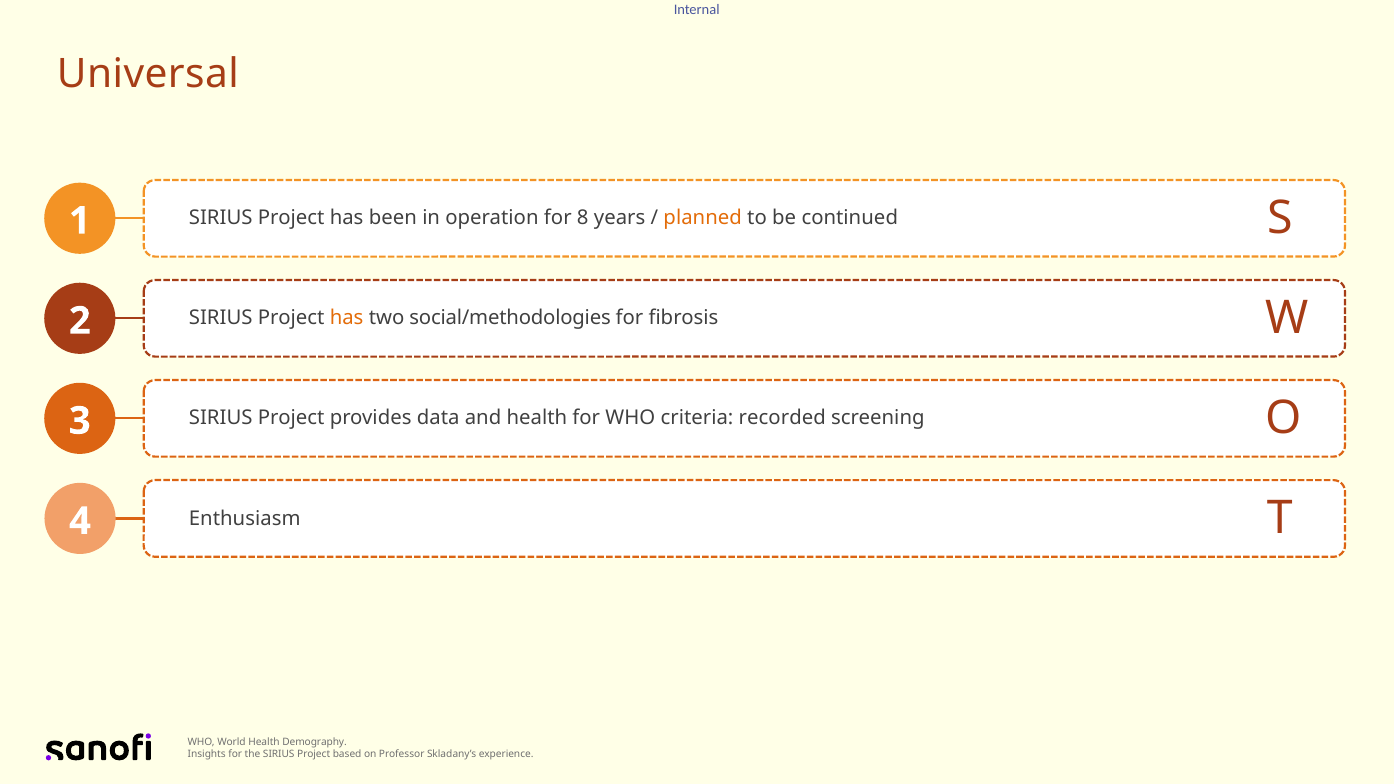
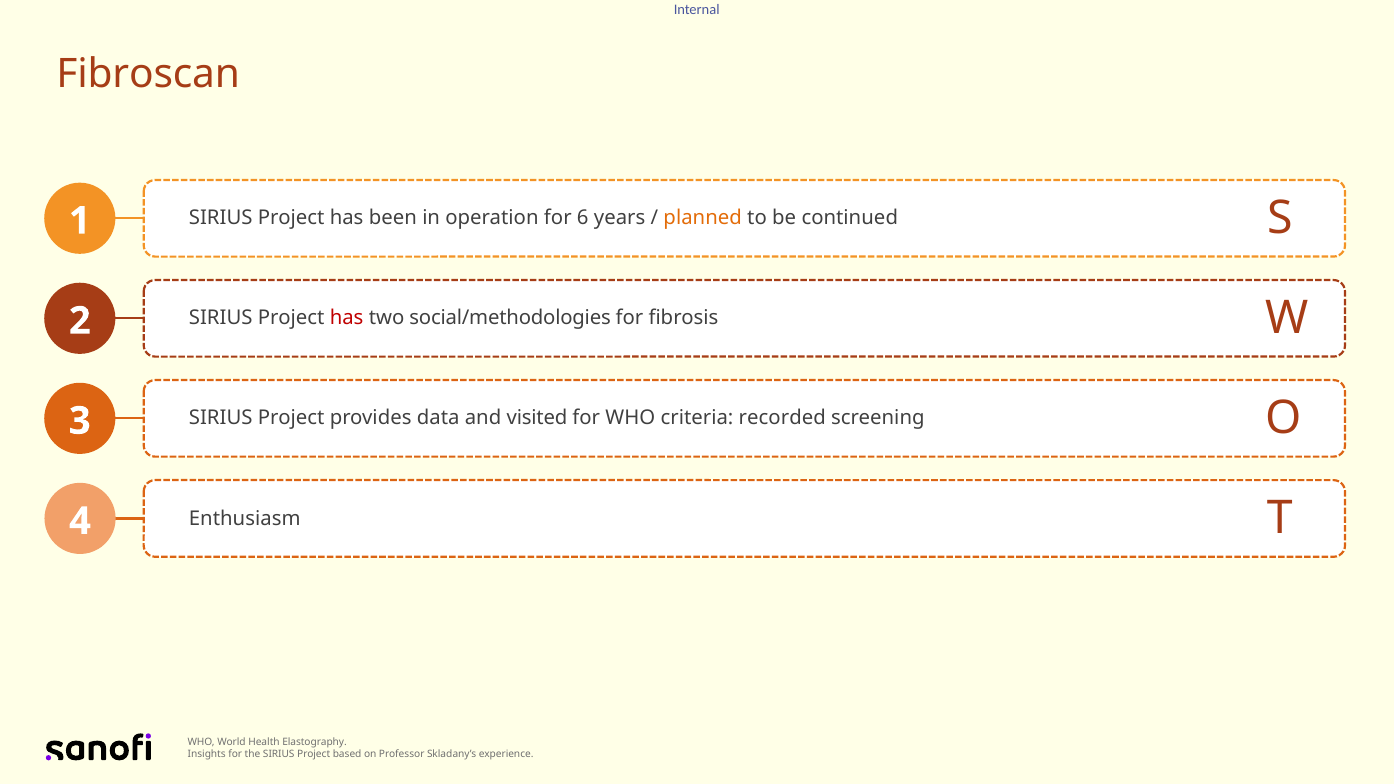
Universal: Universal -> Fibroscan (148, 74)
8: 8 -> 6 (583, 218)
has colour: orange -> red (347, 318)
and health: health -> visited (537, 418)
Demography: Demography -> Elastography (315, 742)
